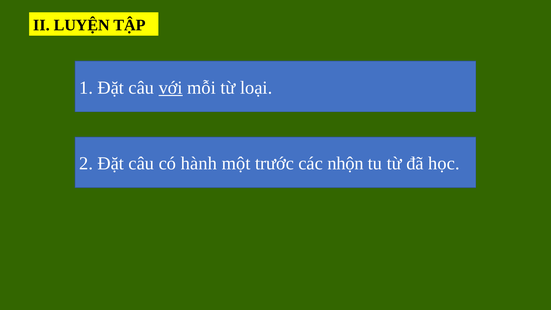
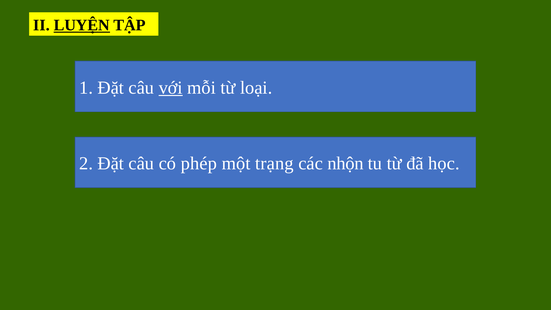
LUYỆN underline: none -> present (82, 25)
hành: hành -> phép (199, 164)
trước: trước -> trạng (274, 164)
